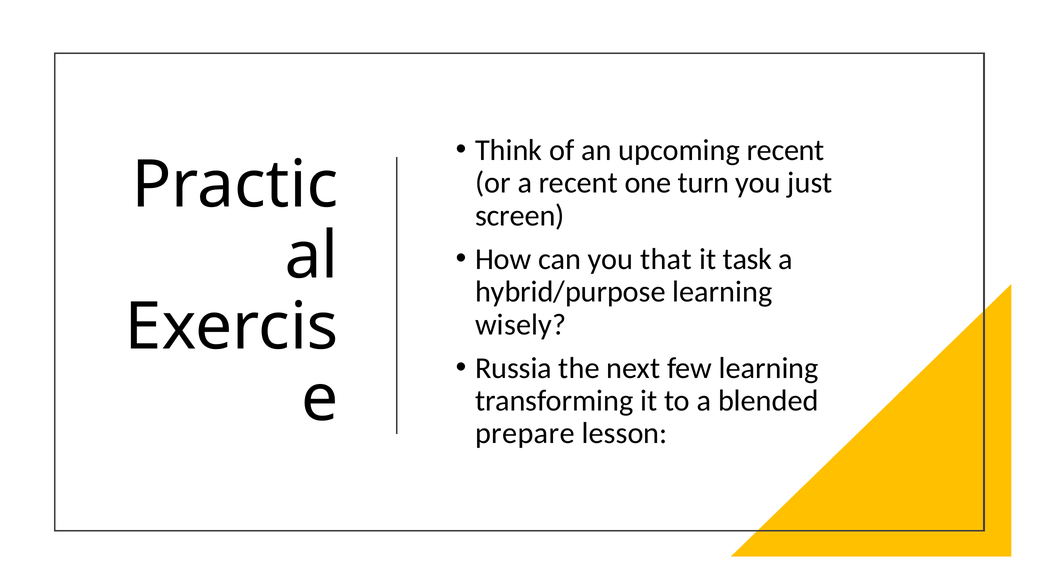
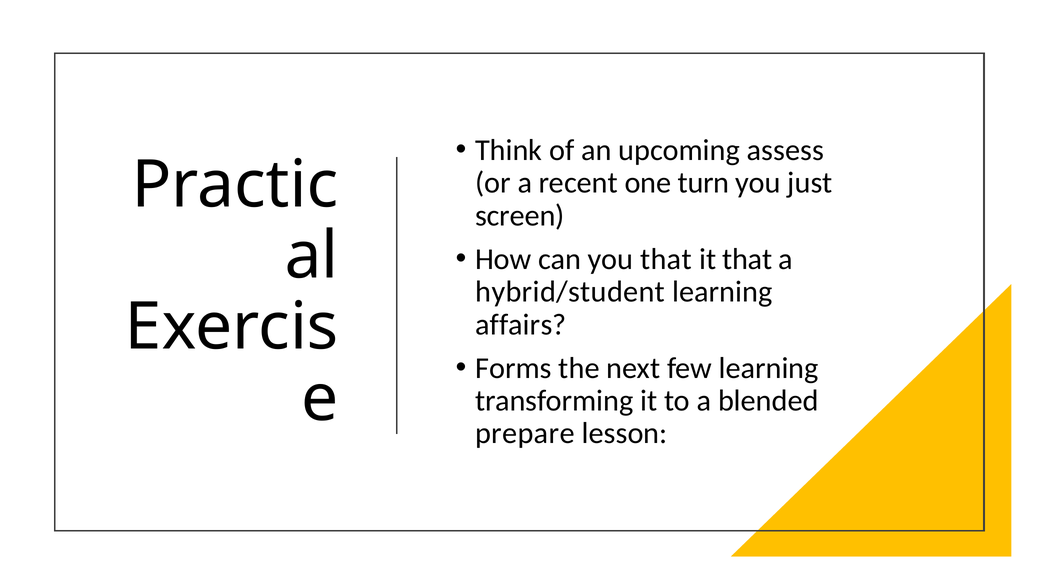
upcoming recent: recent -> assess (785, 150)
it task: task -> that (747, 259)
hybrid/purpose: hybrid/purpose -> hybrid/student (570, 292)
wisely: wisely -> affairs (521, 325)
Russia: Russia -> Forms (513, 368)
